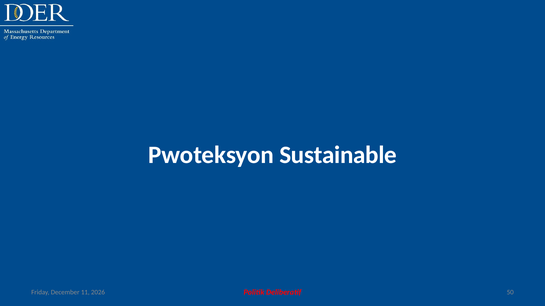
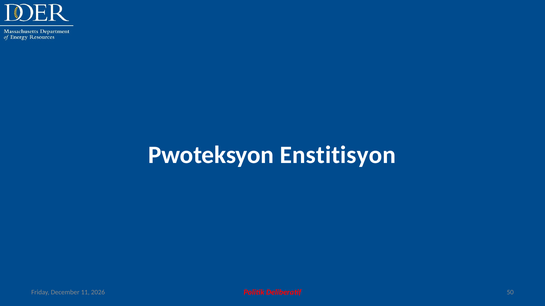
Sustainable: Sustainable -> Enstitisyon (338, 155)
